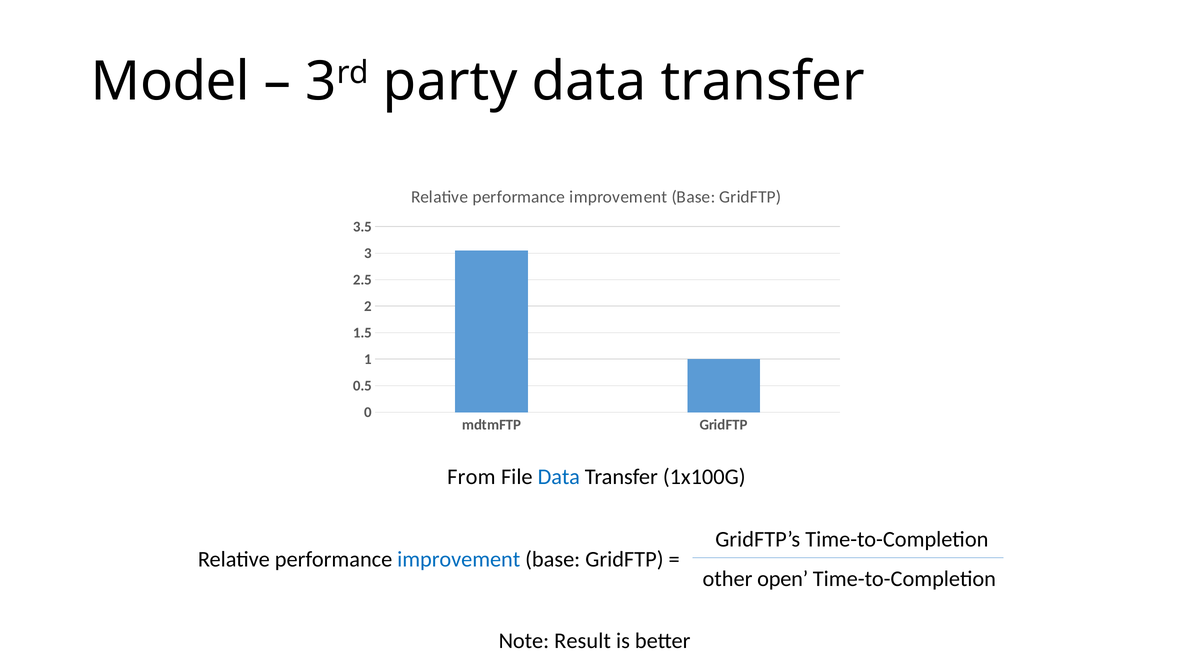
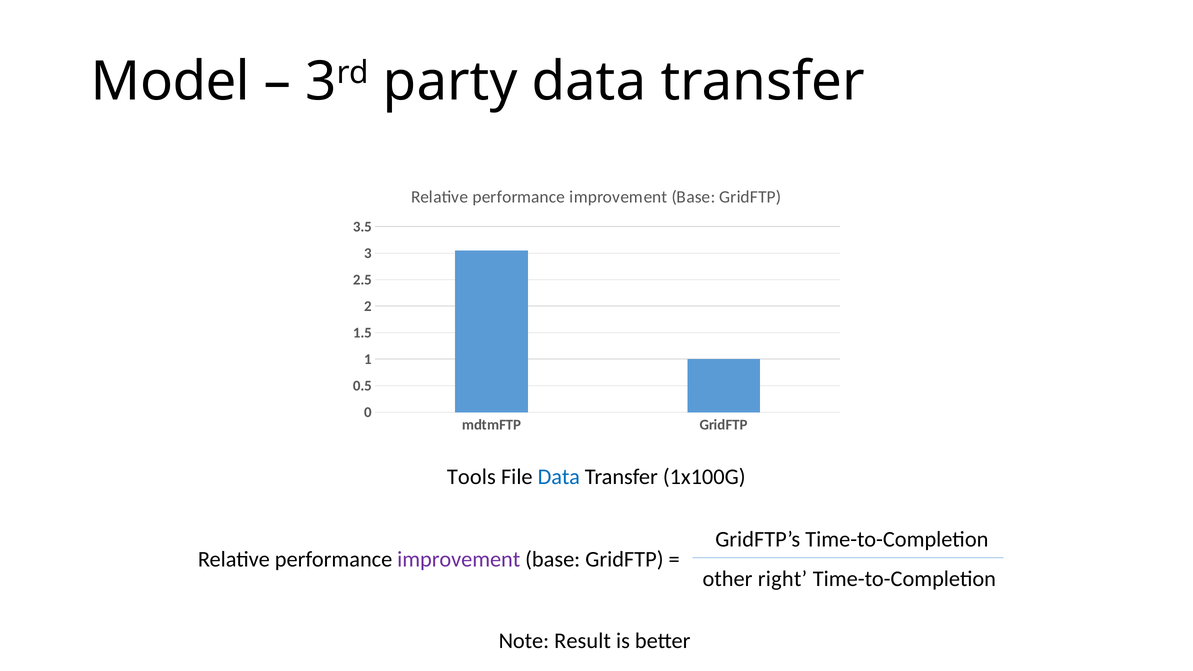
From: From -> Tools (471, 477)
improvement colour: blue -> purple (459, 559)
open: open -> right (783, 579)
